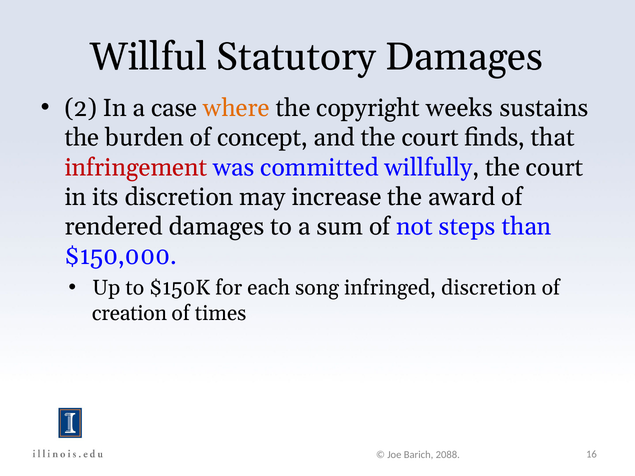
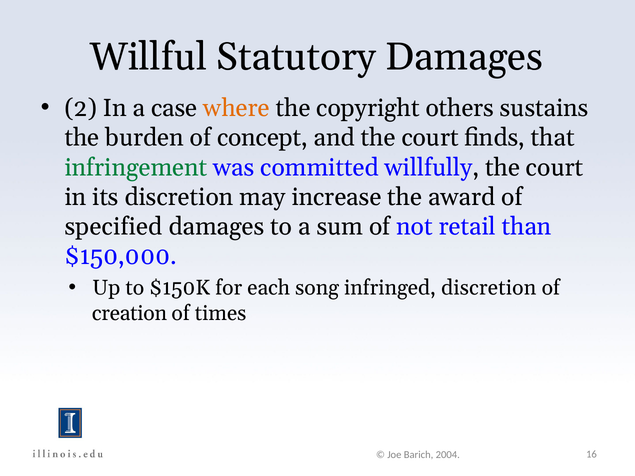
weeks: weeks -> others (460, 108)
infringement colour: red -> green (136, 167)
rendered: rendered -> specified (114, 227)
steps: steps -> retail (467, 227)
2088: 2088 -> 2004 (448, 455)
